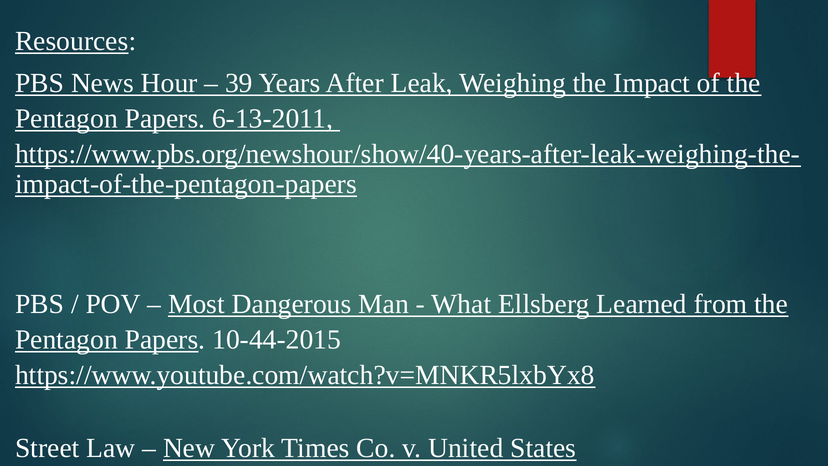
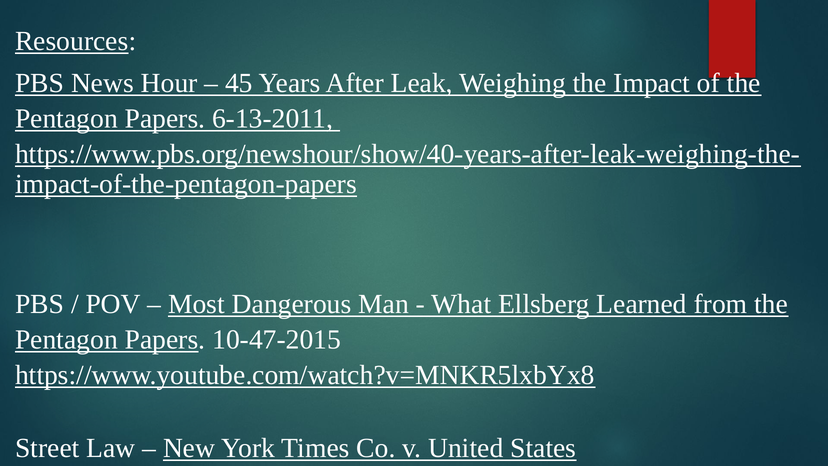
39: 39 -> 45 (239, 83)
10-44-2015: 10-44-2015 -> 10-47-2015 (277, 339)
